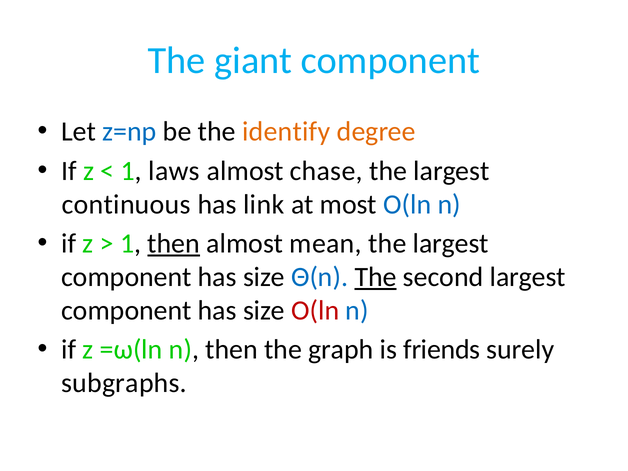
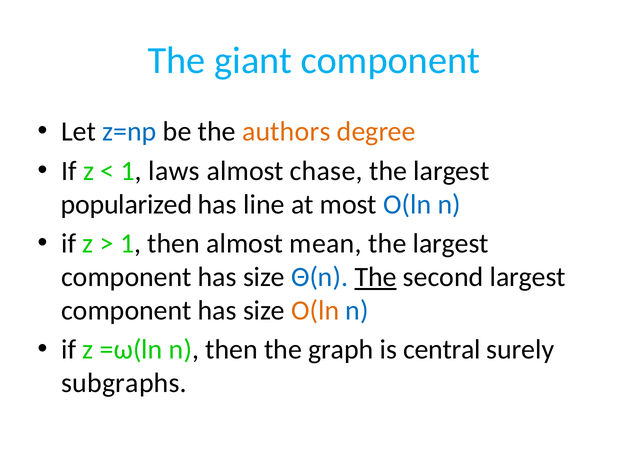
identify: identify -> authors (286, 132)
continuous: continuous -> popularized (127, 204)
link: link -> line (264, 204)
then underline: present -> none (174, 243)
O(ln colour: red -> orange (315, 310)
friends: friends -> central (442, 350)
